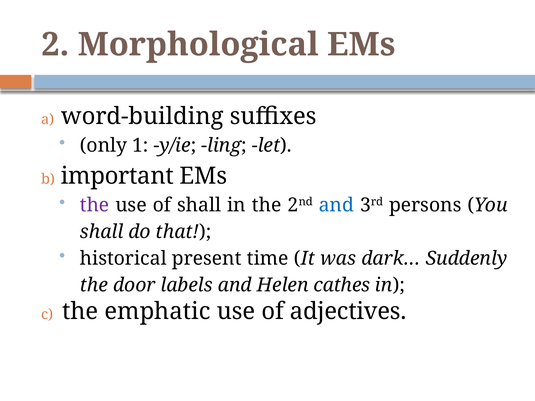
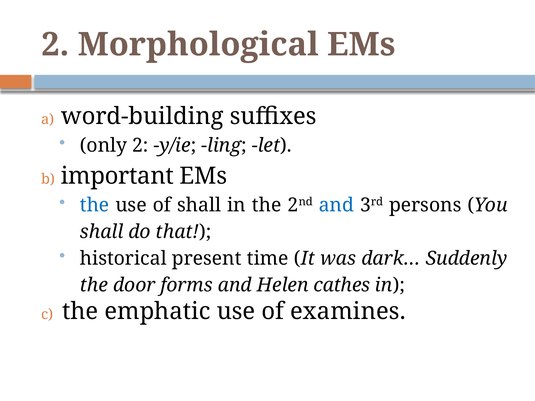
only 1: 1 -> 2 (140, 146)
the colour: purple -> blue (95, 205)
labels: labels -> forms (187, 285)
adjectives: adjectives -> examines (348, 311)
